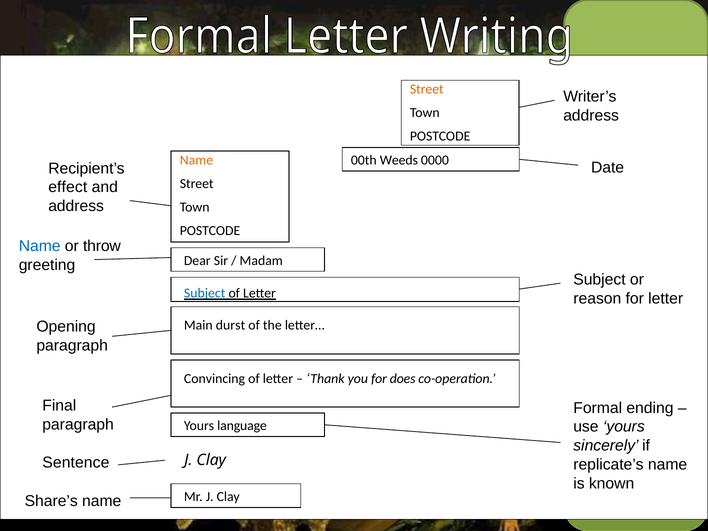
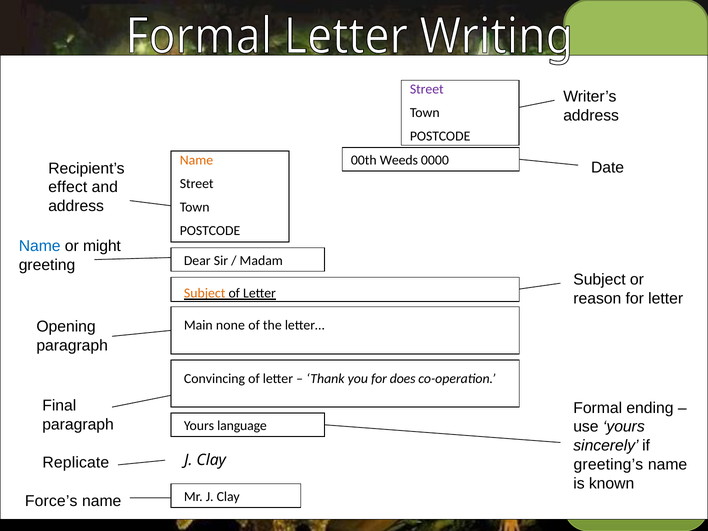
Street colour: orange -> purple (427, 89)
throw: throw -> might (102, 246)
Subject colour: blue -> orange (205, 293)
durst: durst -> none (230, 325)
Sentence: Sentence -> Replicate (76, 462)
replicate’s: replicate’s -> greeting’s (608, 464)
Share’s: Share’s -> Force’s (51, 501)
